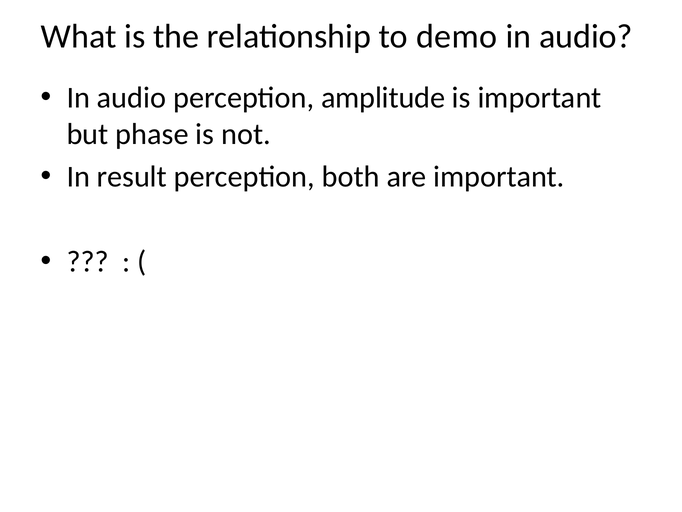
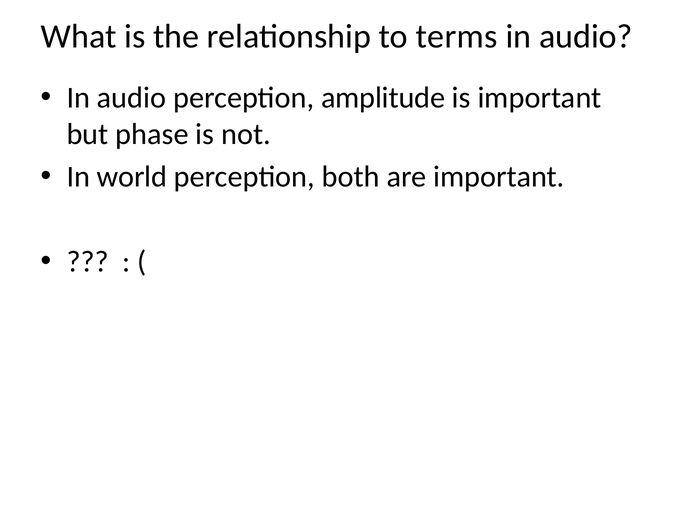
demo: demo -> terms (457, 36)
result: result -> world (132, 176)
